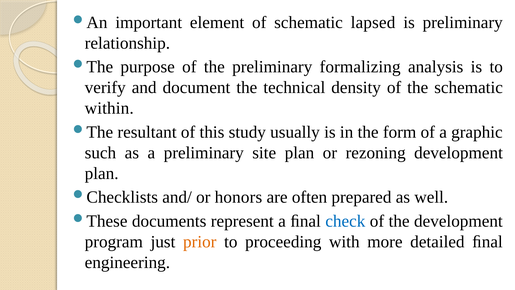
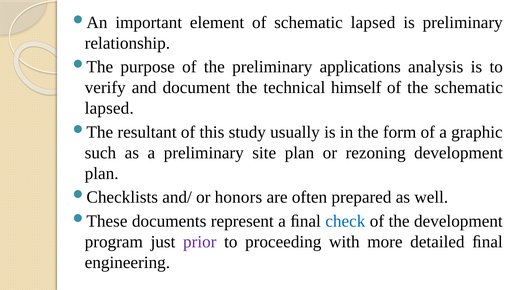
formalizing: formalizing -> applications (360, 67)
density: density -> himself (356, 87)
within: within -> lapsed (109, 108)
prior colour: orange -> purple (200, 241)
